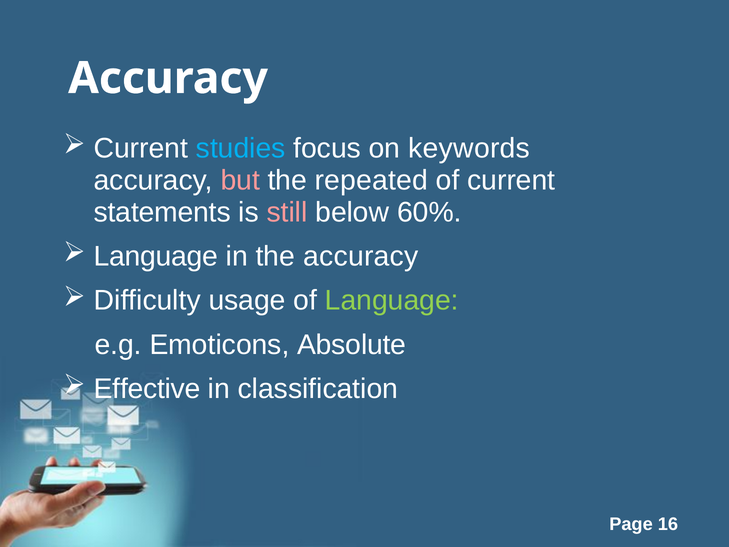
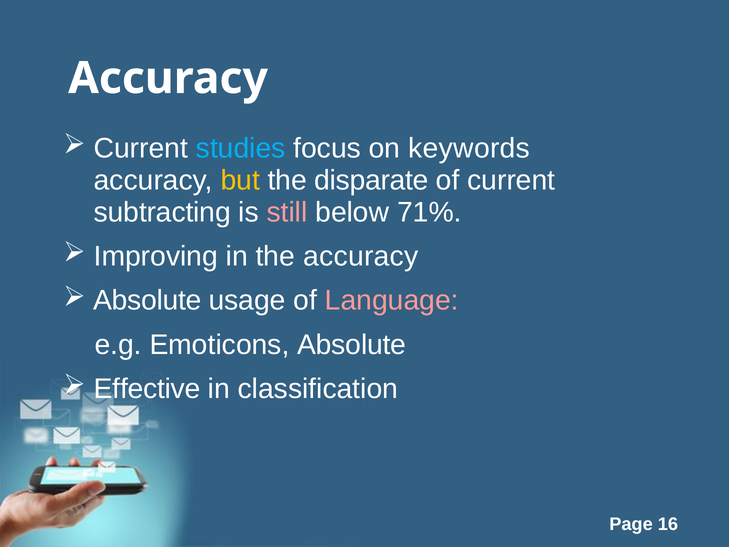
but colour: pink -> yellow (240, 180)
repeated: repeated -> disparate (372, 180)
statements: statements -> subtracting (162, 212)
60%: 60% -> 71% (429, 212)
Language: Language -> Improving (156, 256)
Difficulty: Difficulty -> Absolute (147, 300)
Language colour: light green -> pink (392, 300)
